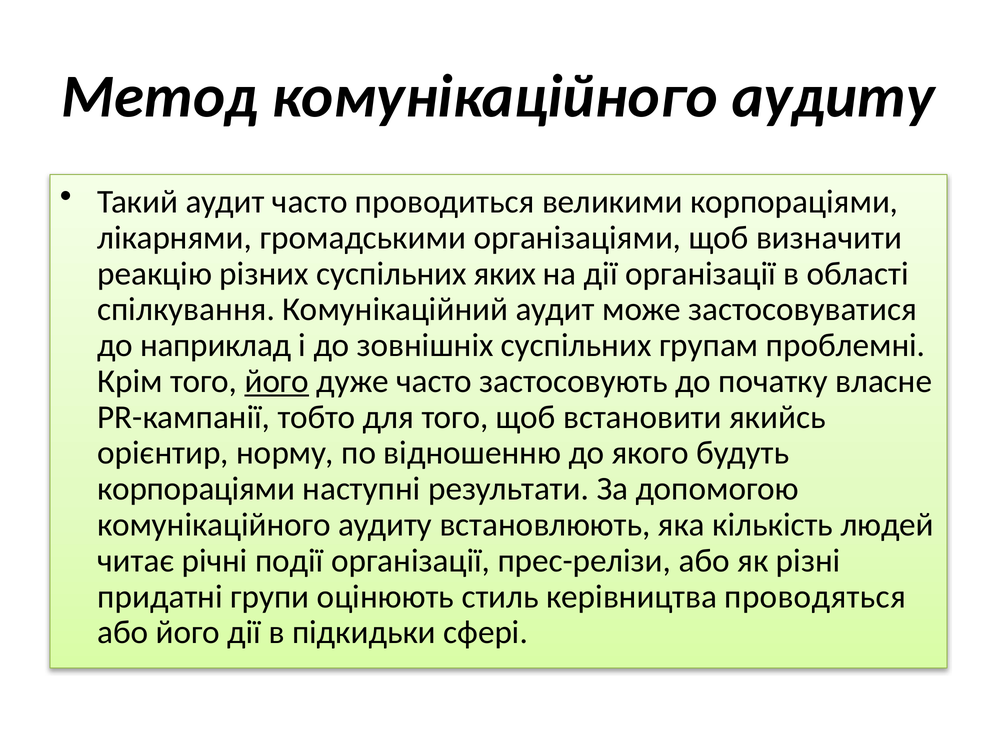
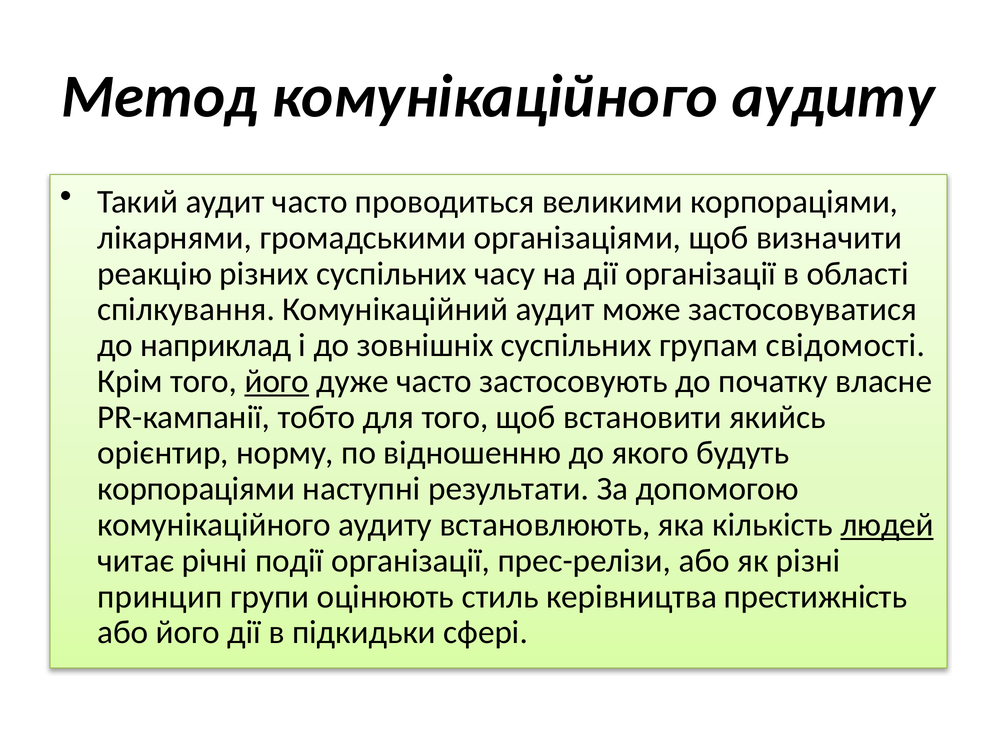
яких: яких -> часу (505, 273)
проблемні: проблемні -> свідомості (845, 345)
людей underline: none -> present (887, 525)
придатні: придатні -> принцип (160, 596)
проводяться: проводяться -> престижність (816, 596)
